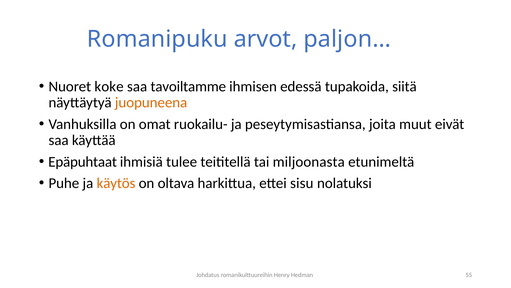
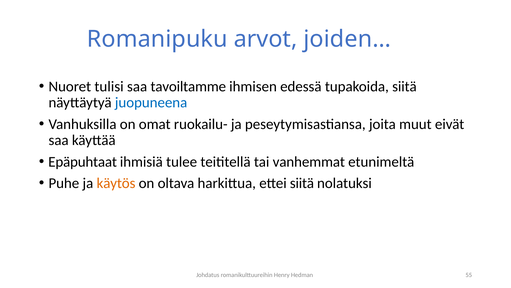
paljon…: paljon… -> joiden… (347, 39)
koke: koke -> tulisi (109, 86)
juopuneena colour: orange -> blue (151, 102)
miljoonasta: miljoonasta -> vanhemmat (309, 161)
ettei sisu: sisu -> siitä (302, 183)
